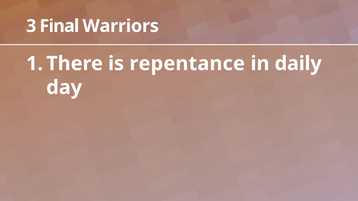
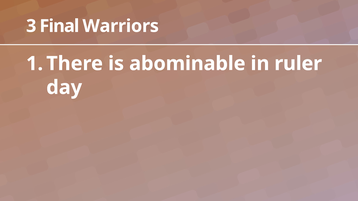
repentance: repentance -> abominable (187, 64)
daily: daily -> ruler (298, 64)
